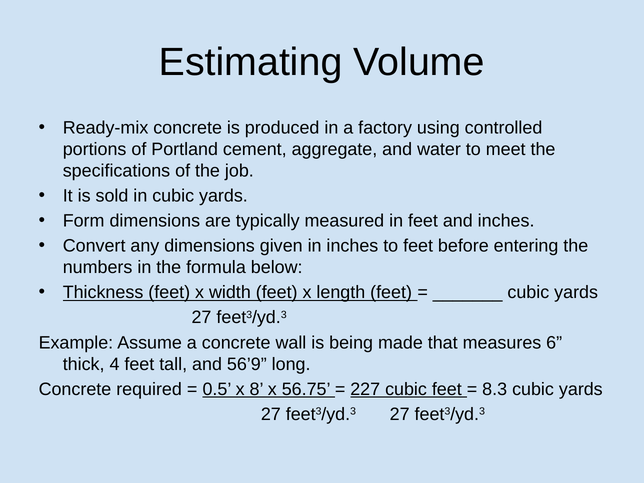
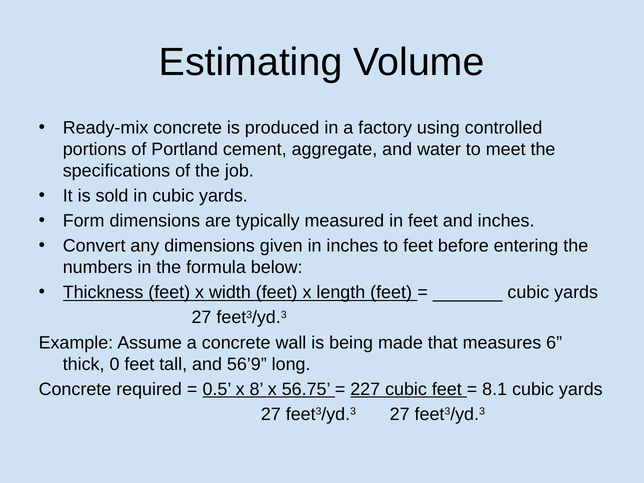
4: 4 -> 0 (115, 364)
8.3: 8.3 -> 8.1 (495, 389)
